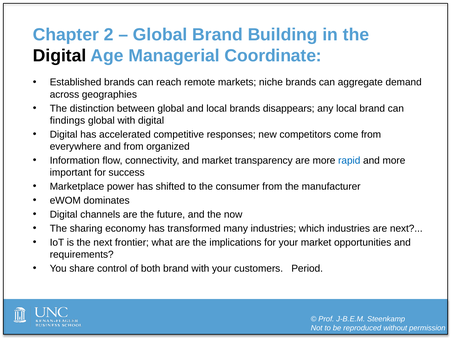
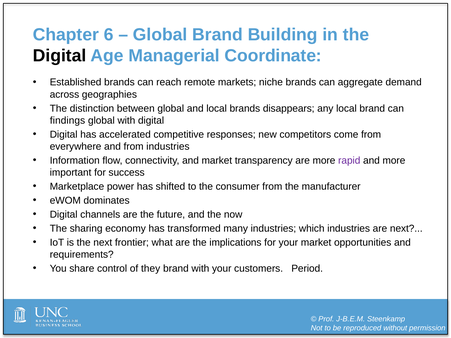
2: 2 -> 6 (109, 35)
from organized: organized -> industries (168, 147)
rapid colour: blue -> purple (349, 161)
both: both -> they (151, 269)
